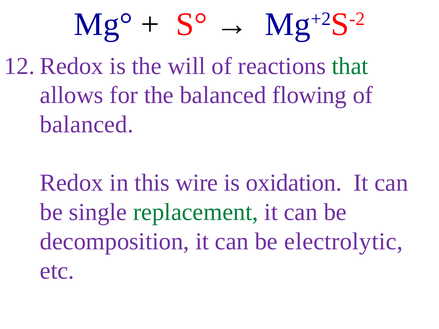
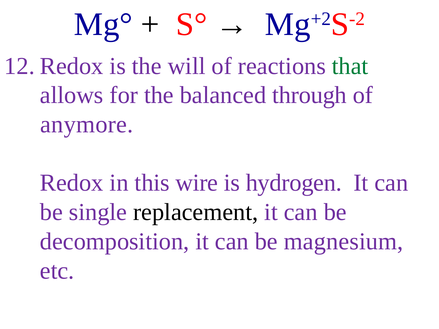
flowing: flowing -> through (310, 95)
balanced: balanced -> anymore (87, 125)
oxidation: oxidation -> hydrogen (294, 183)
replacement colour: green -> black (196, 212)
electrolytic: electrolytic -> magnesium (344, 242)
